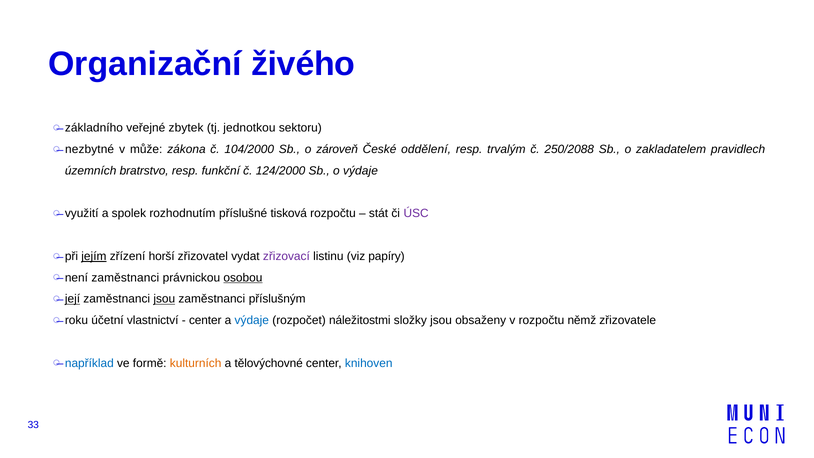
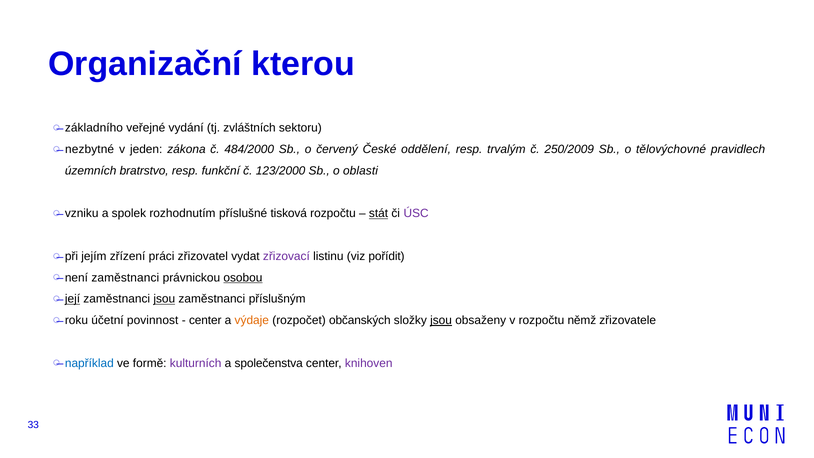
živého: živého -> kterou (303, 64)
zbytek: zbytek -> vydání (186, 128)
jednotkou: jednotkou -> zvláštních (249, 128)
může: může -> jeden (146, 149)
104/2000: 104/2000 -> 484/2000 (249, 149)
zároveň: zároveň -> červený (337, 149)
250/2088: 250/2088 -> 250/2009 (569, 149)
zakladatelem: zakladatelem -> tělovýchovné (671, 149)
124/2000: 124/2000 -> 123/2000 (281, 171)
o výdaje: výdaje -> oblasti (360, 171)
využití: využití -> vzniku (82, 214)
stát underline: none -> present (379, 214)
jejím underline: present -> none (94, 256)
horší: horší -> práci (162, 256)
papíry: papíry -> pořídit (386, 256)
vlastnictví: vlastnictví -> povinnost (153, 320)
výdaje colour: blue -> orange (252, 320)
náležitostmi: náležitostmi -> občanských (360, 320)
jsou underline: none -> present (441, 320)
kulturních colour: orange -> purple (196, 363)
tělovýchovné: tělovýchovné -> společenstva (269, 363)
knihoven colour: blue -> purple (369, 363)
